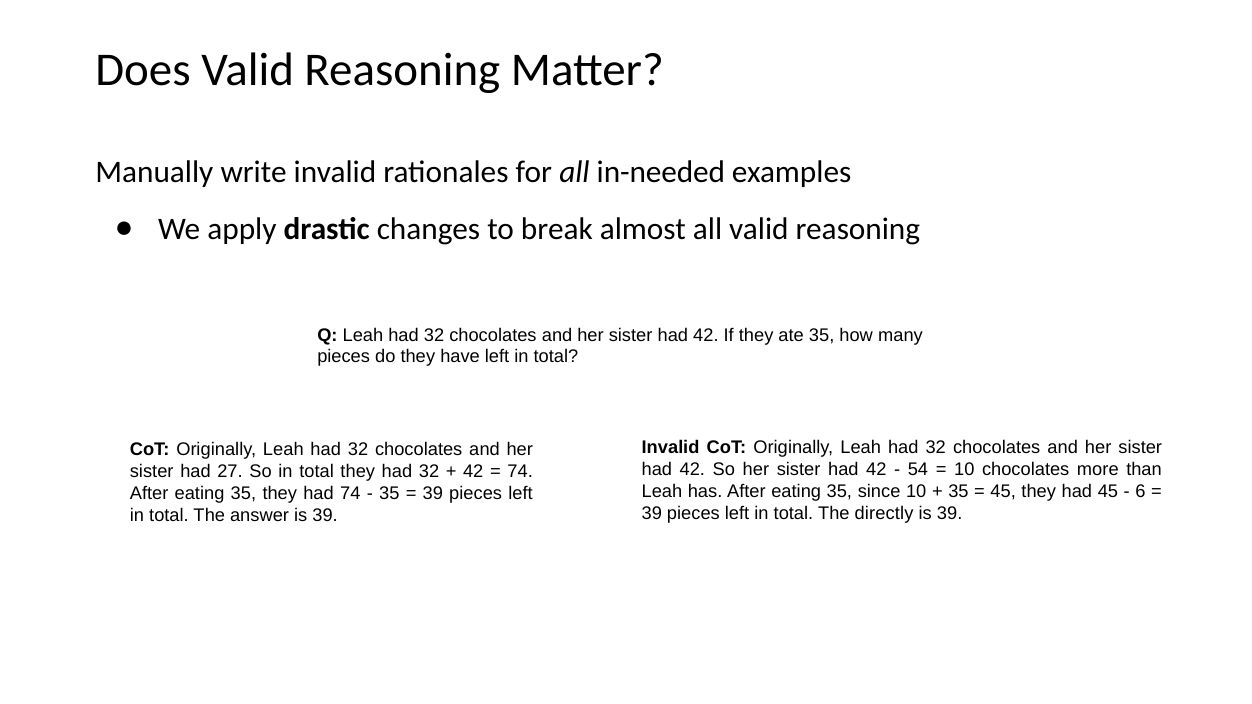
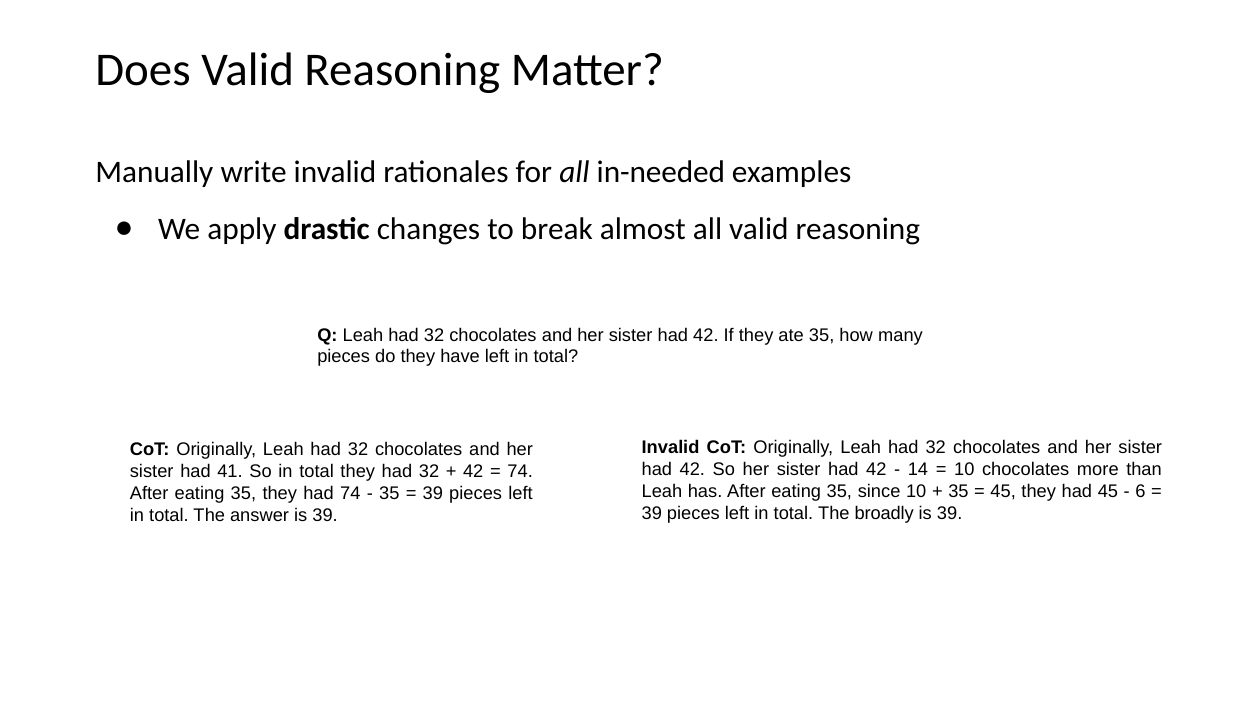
54: 54 -> 14 (918, 470)
27: 27 -> 41 (230, 472)
directly: directly -> broadly (884, 514)
